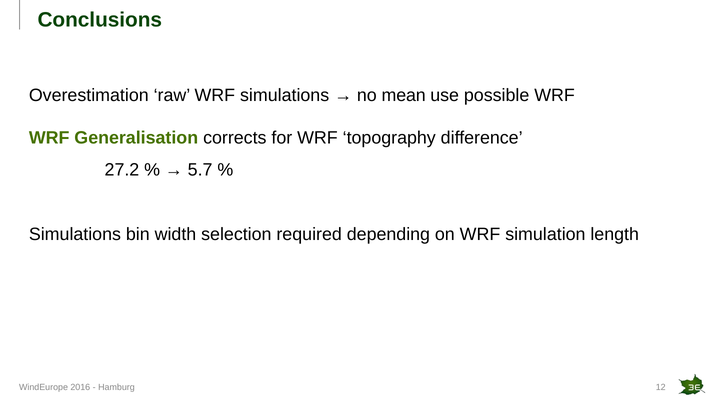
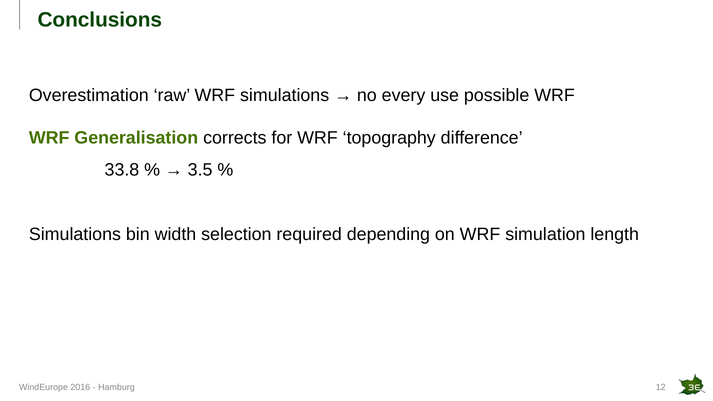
mean: mean -> every (404, 95)
27.2: 27.2 -> 33.8 (122, 170)
5.7: 5.7 -> 3.5 (200, 170)
